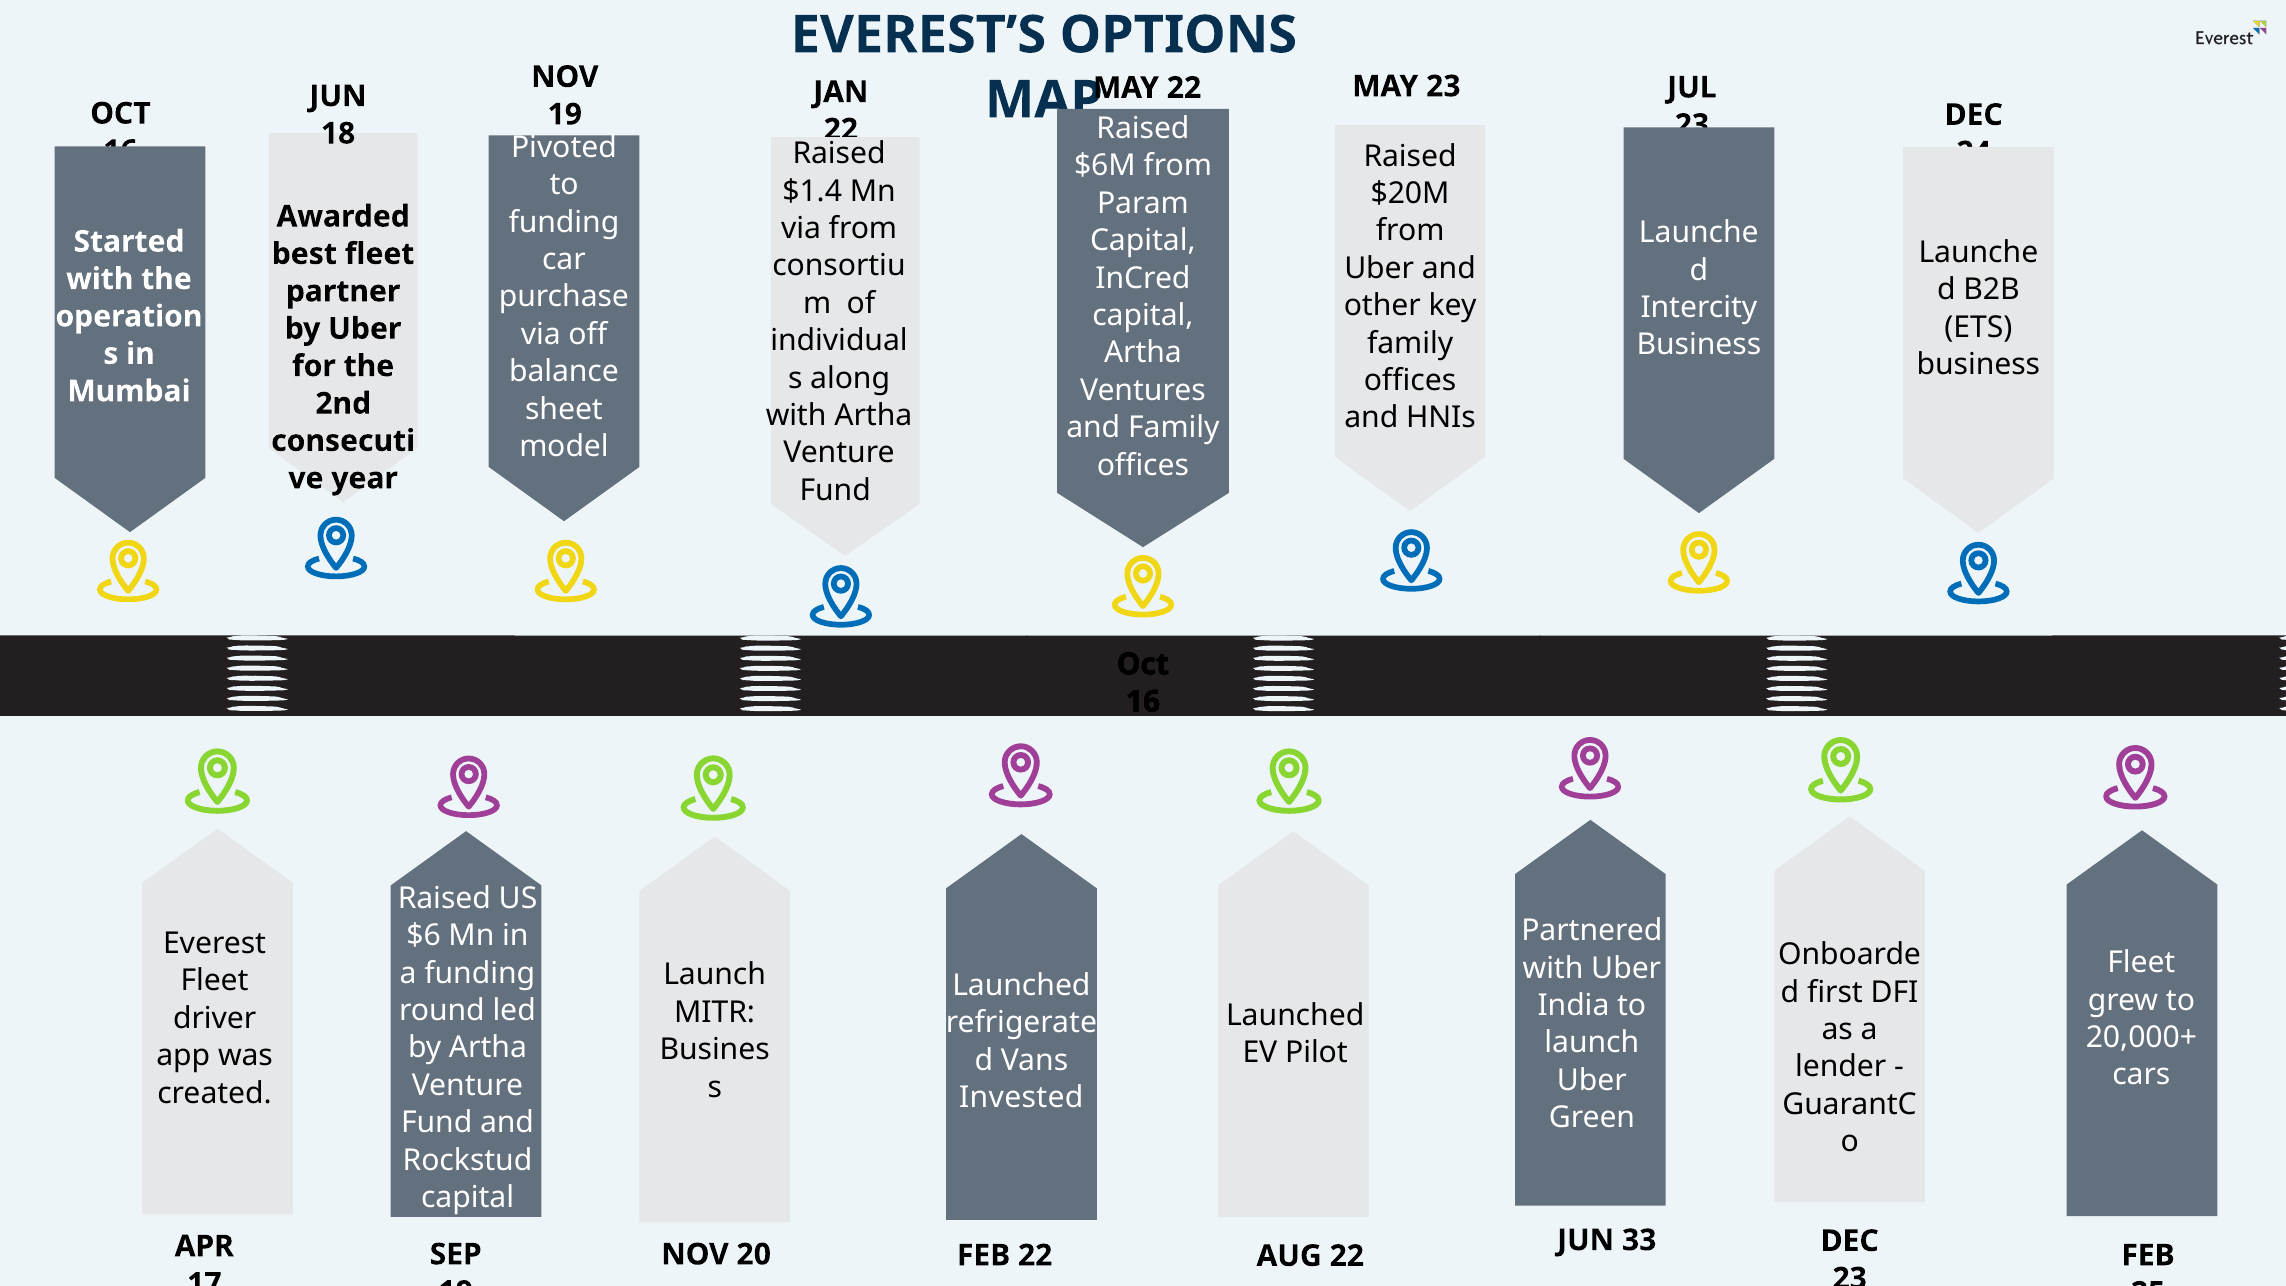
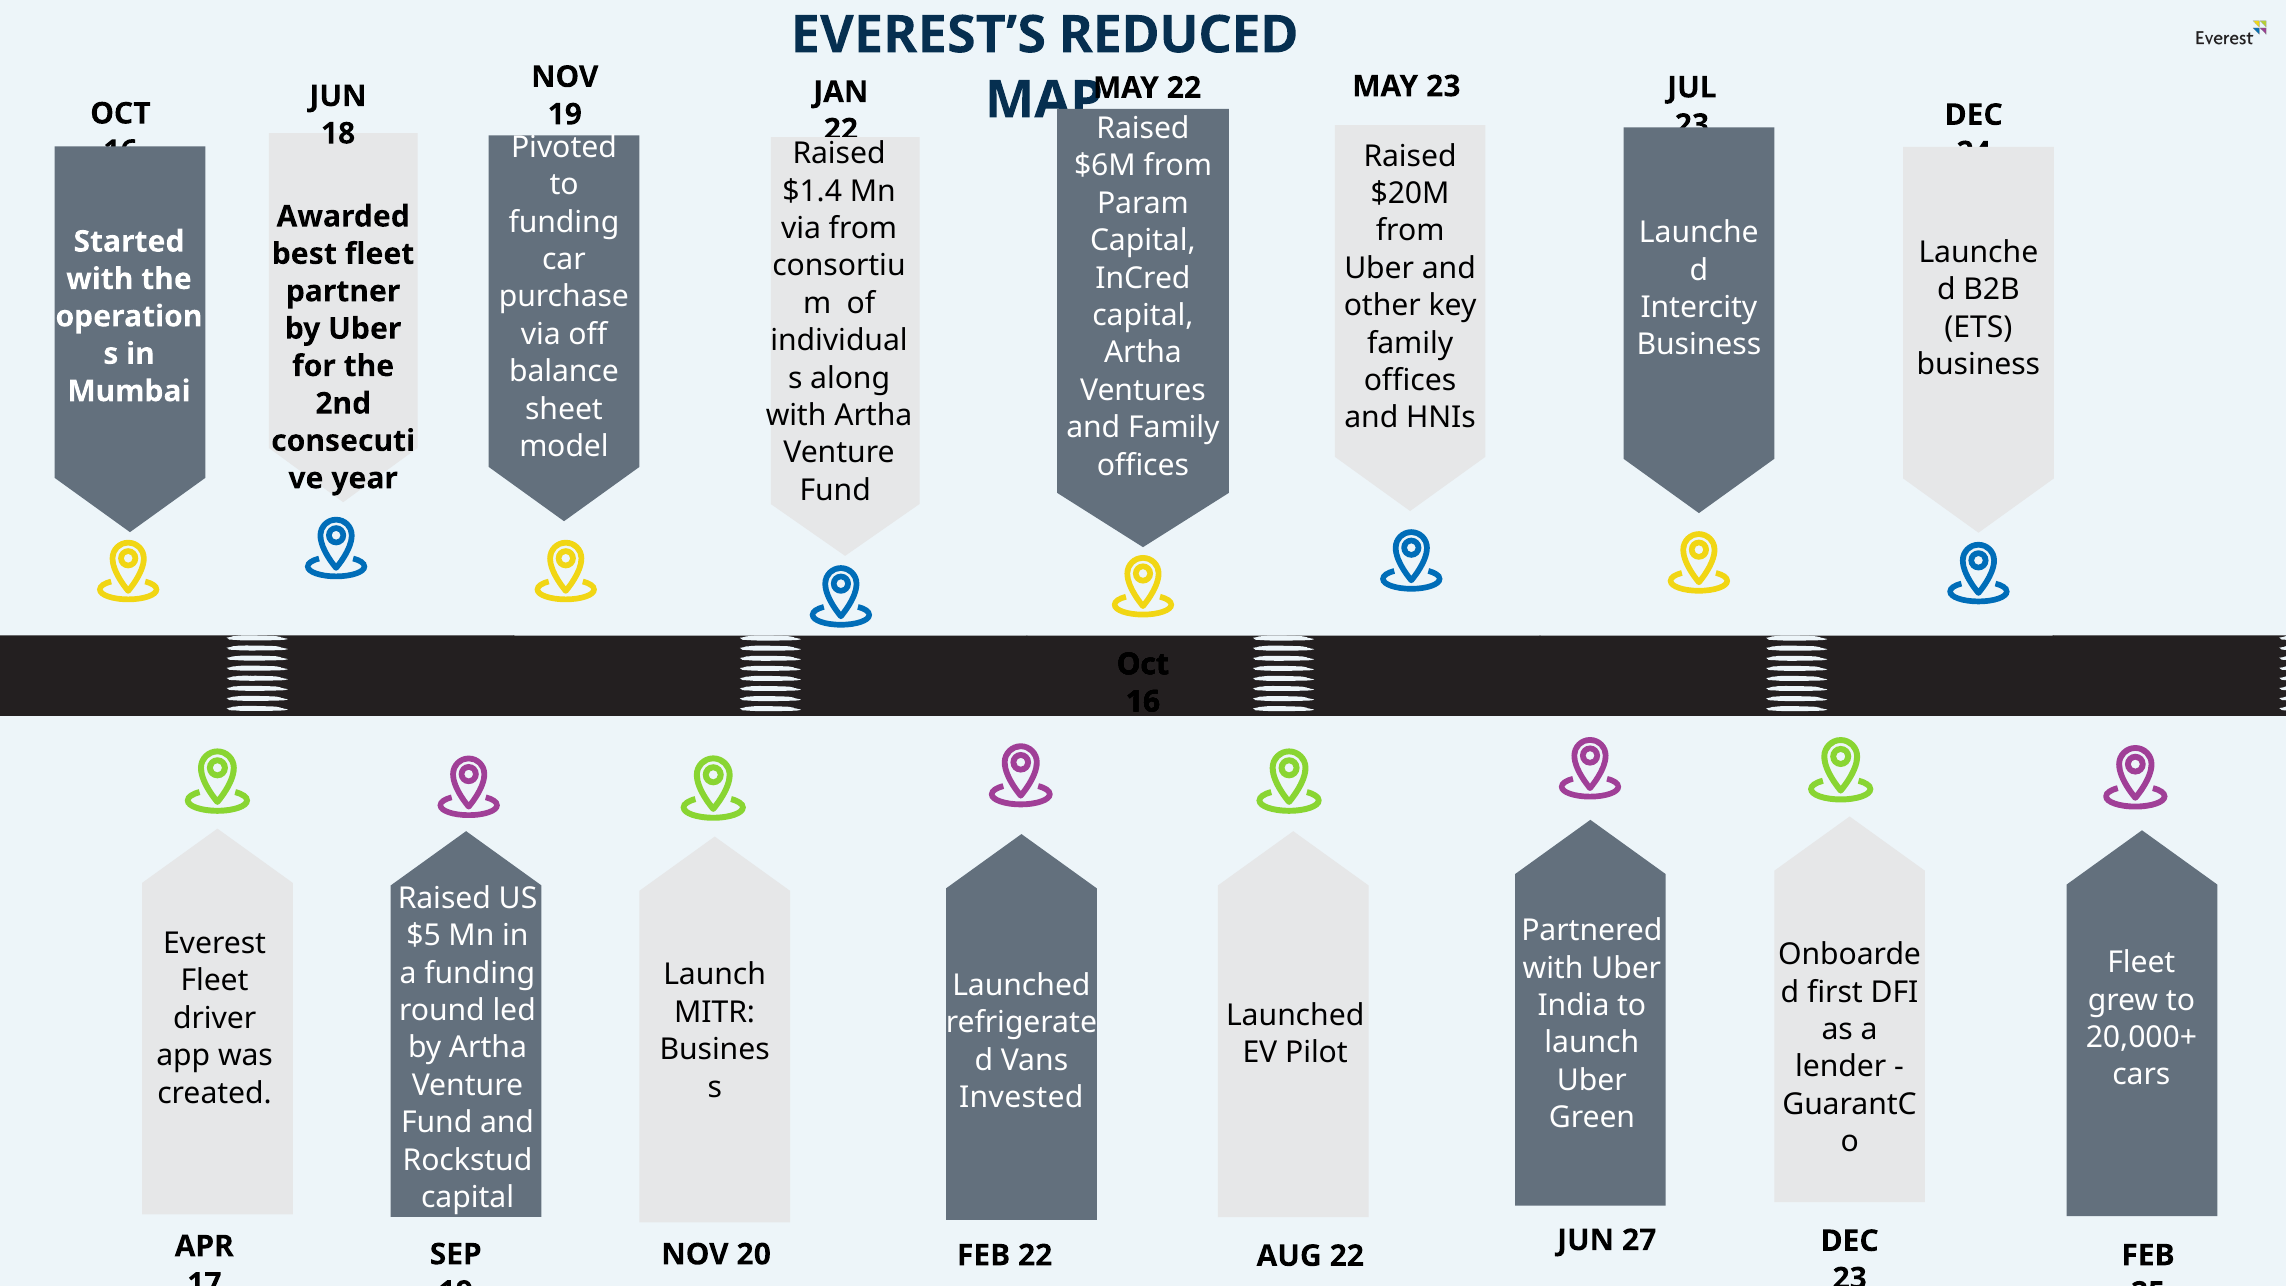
OPTIONS: OPTIONS -> REDUCED (1179, 35)
$6: $6 -> $5 (424, 936)
33: 33 -> 27 (1639, 1240)
